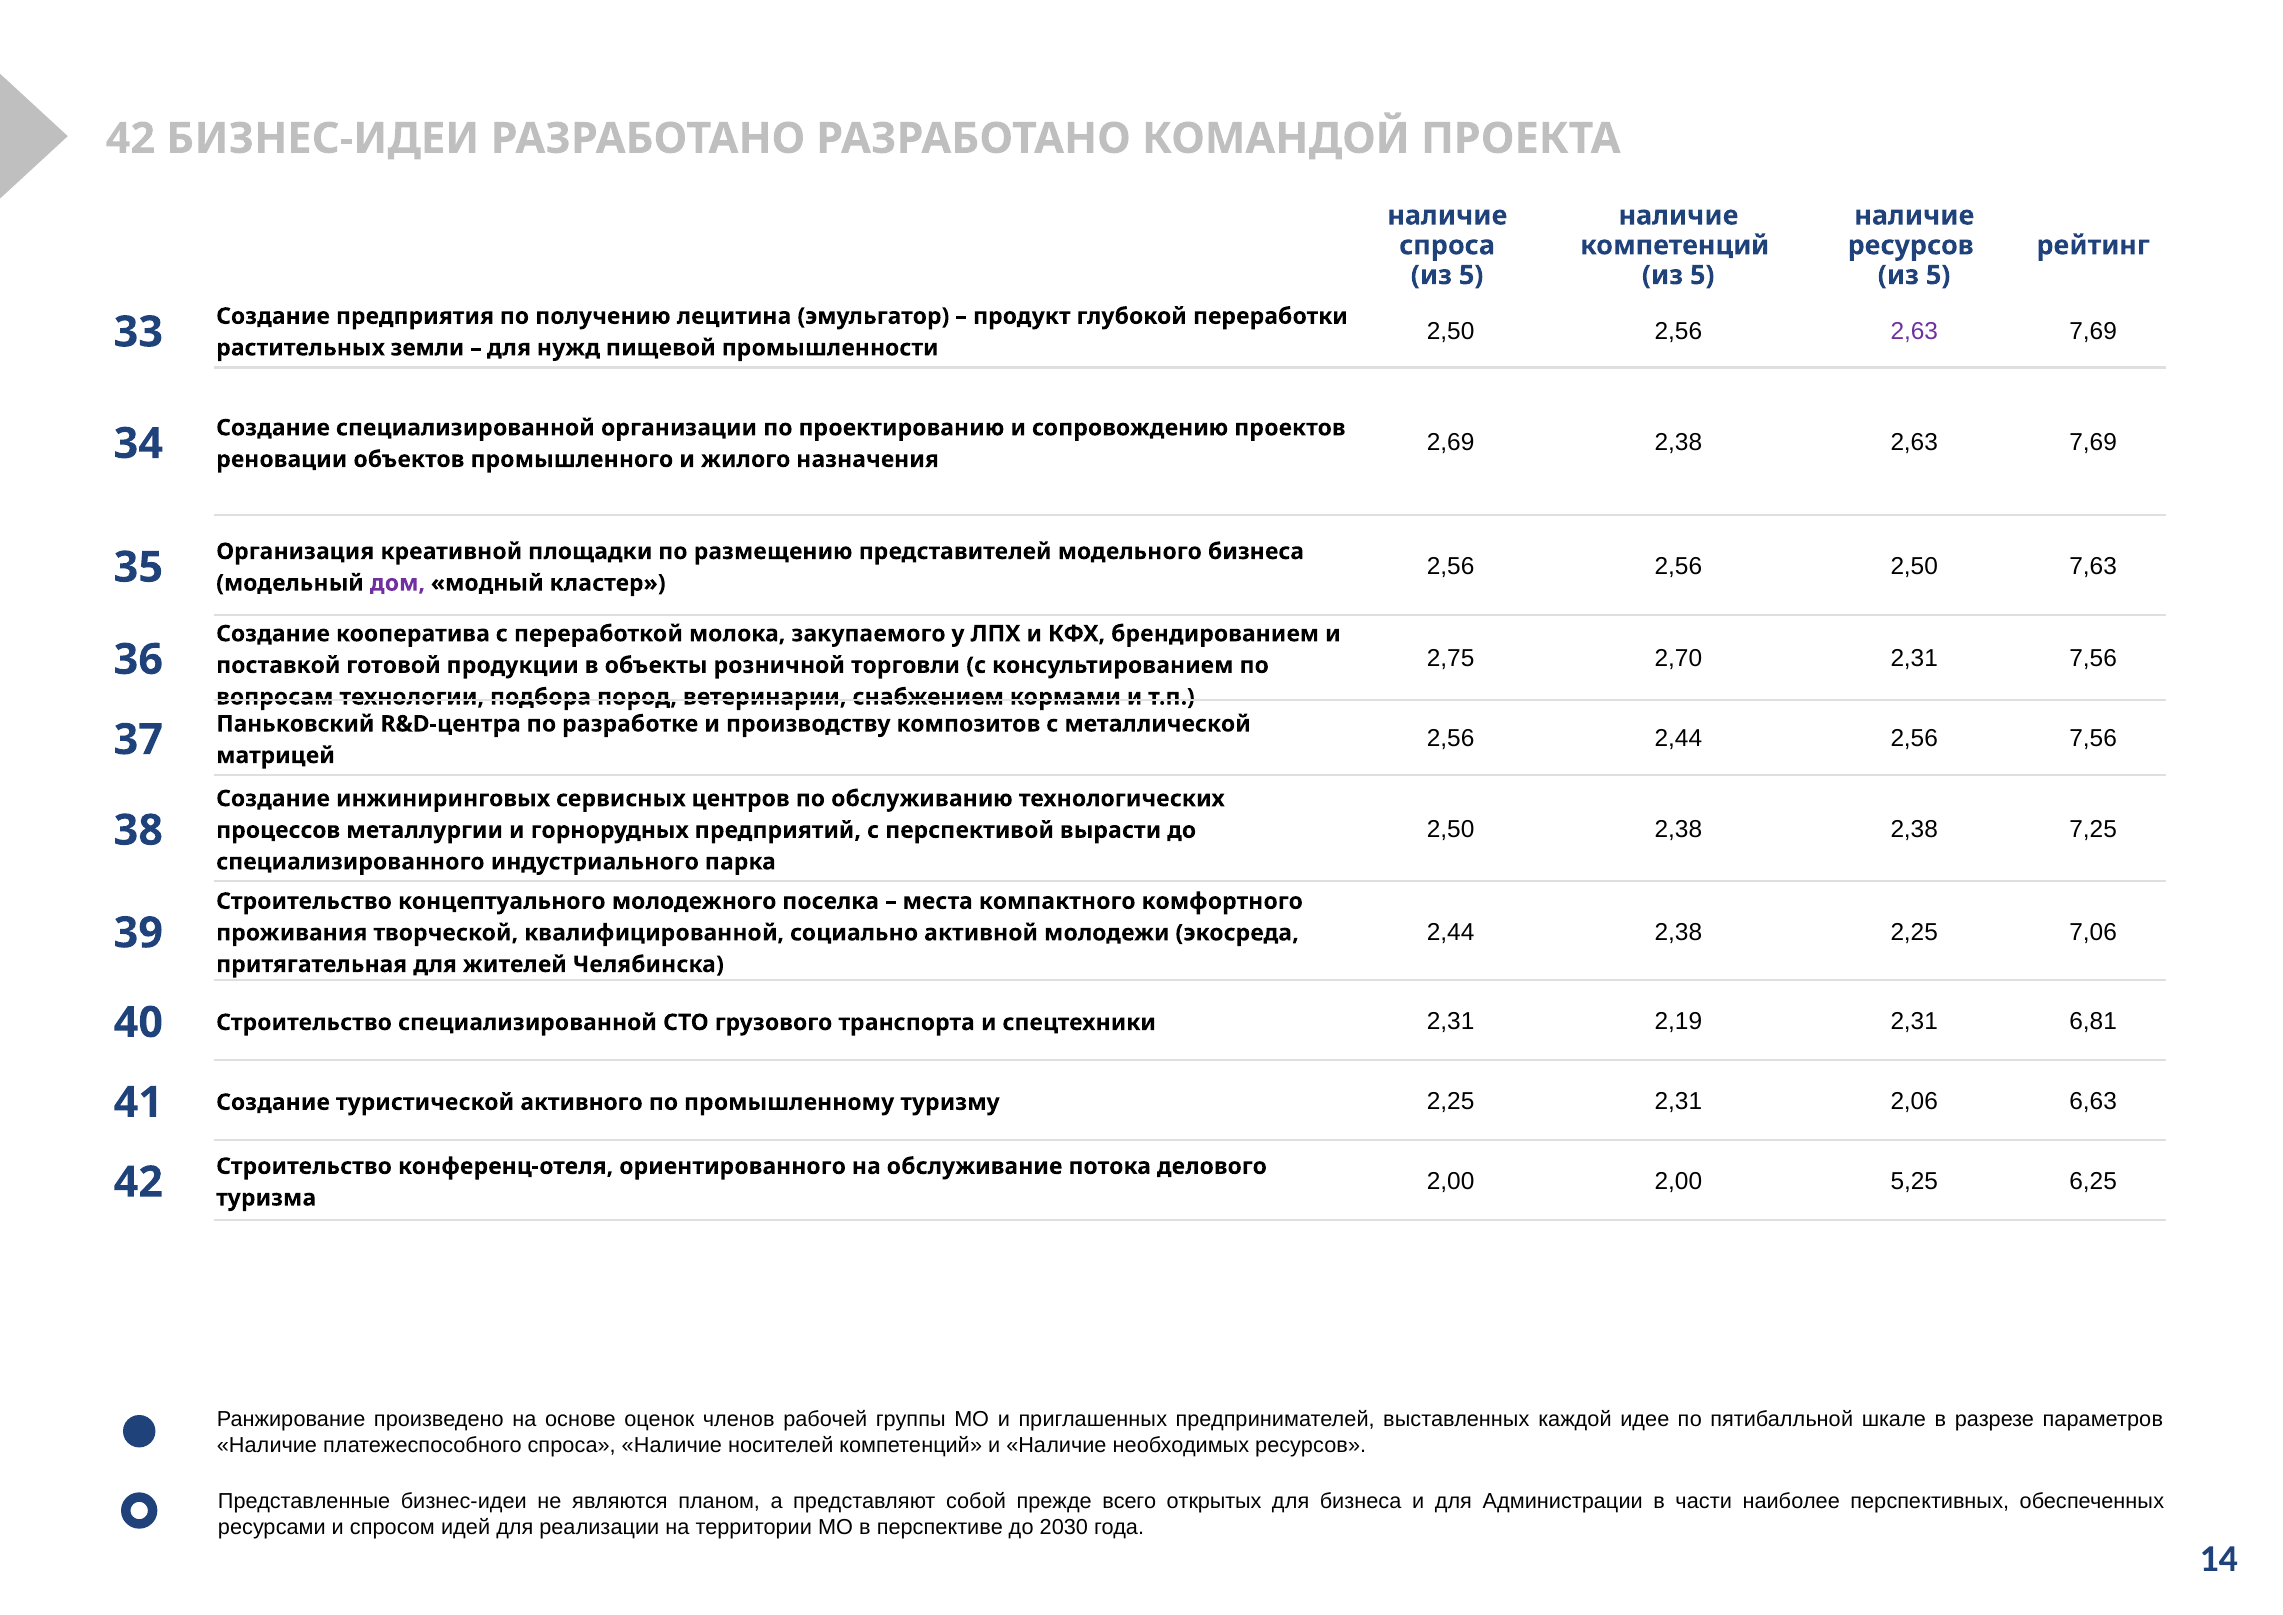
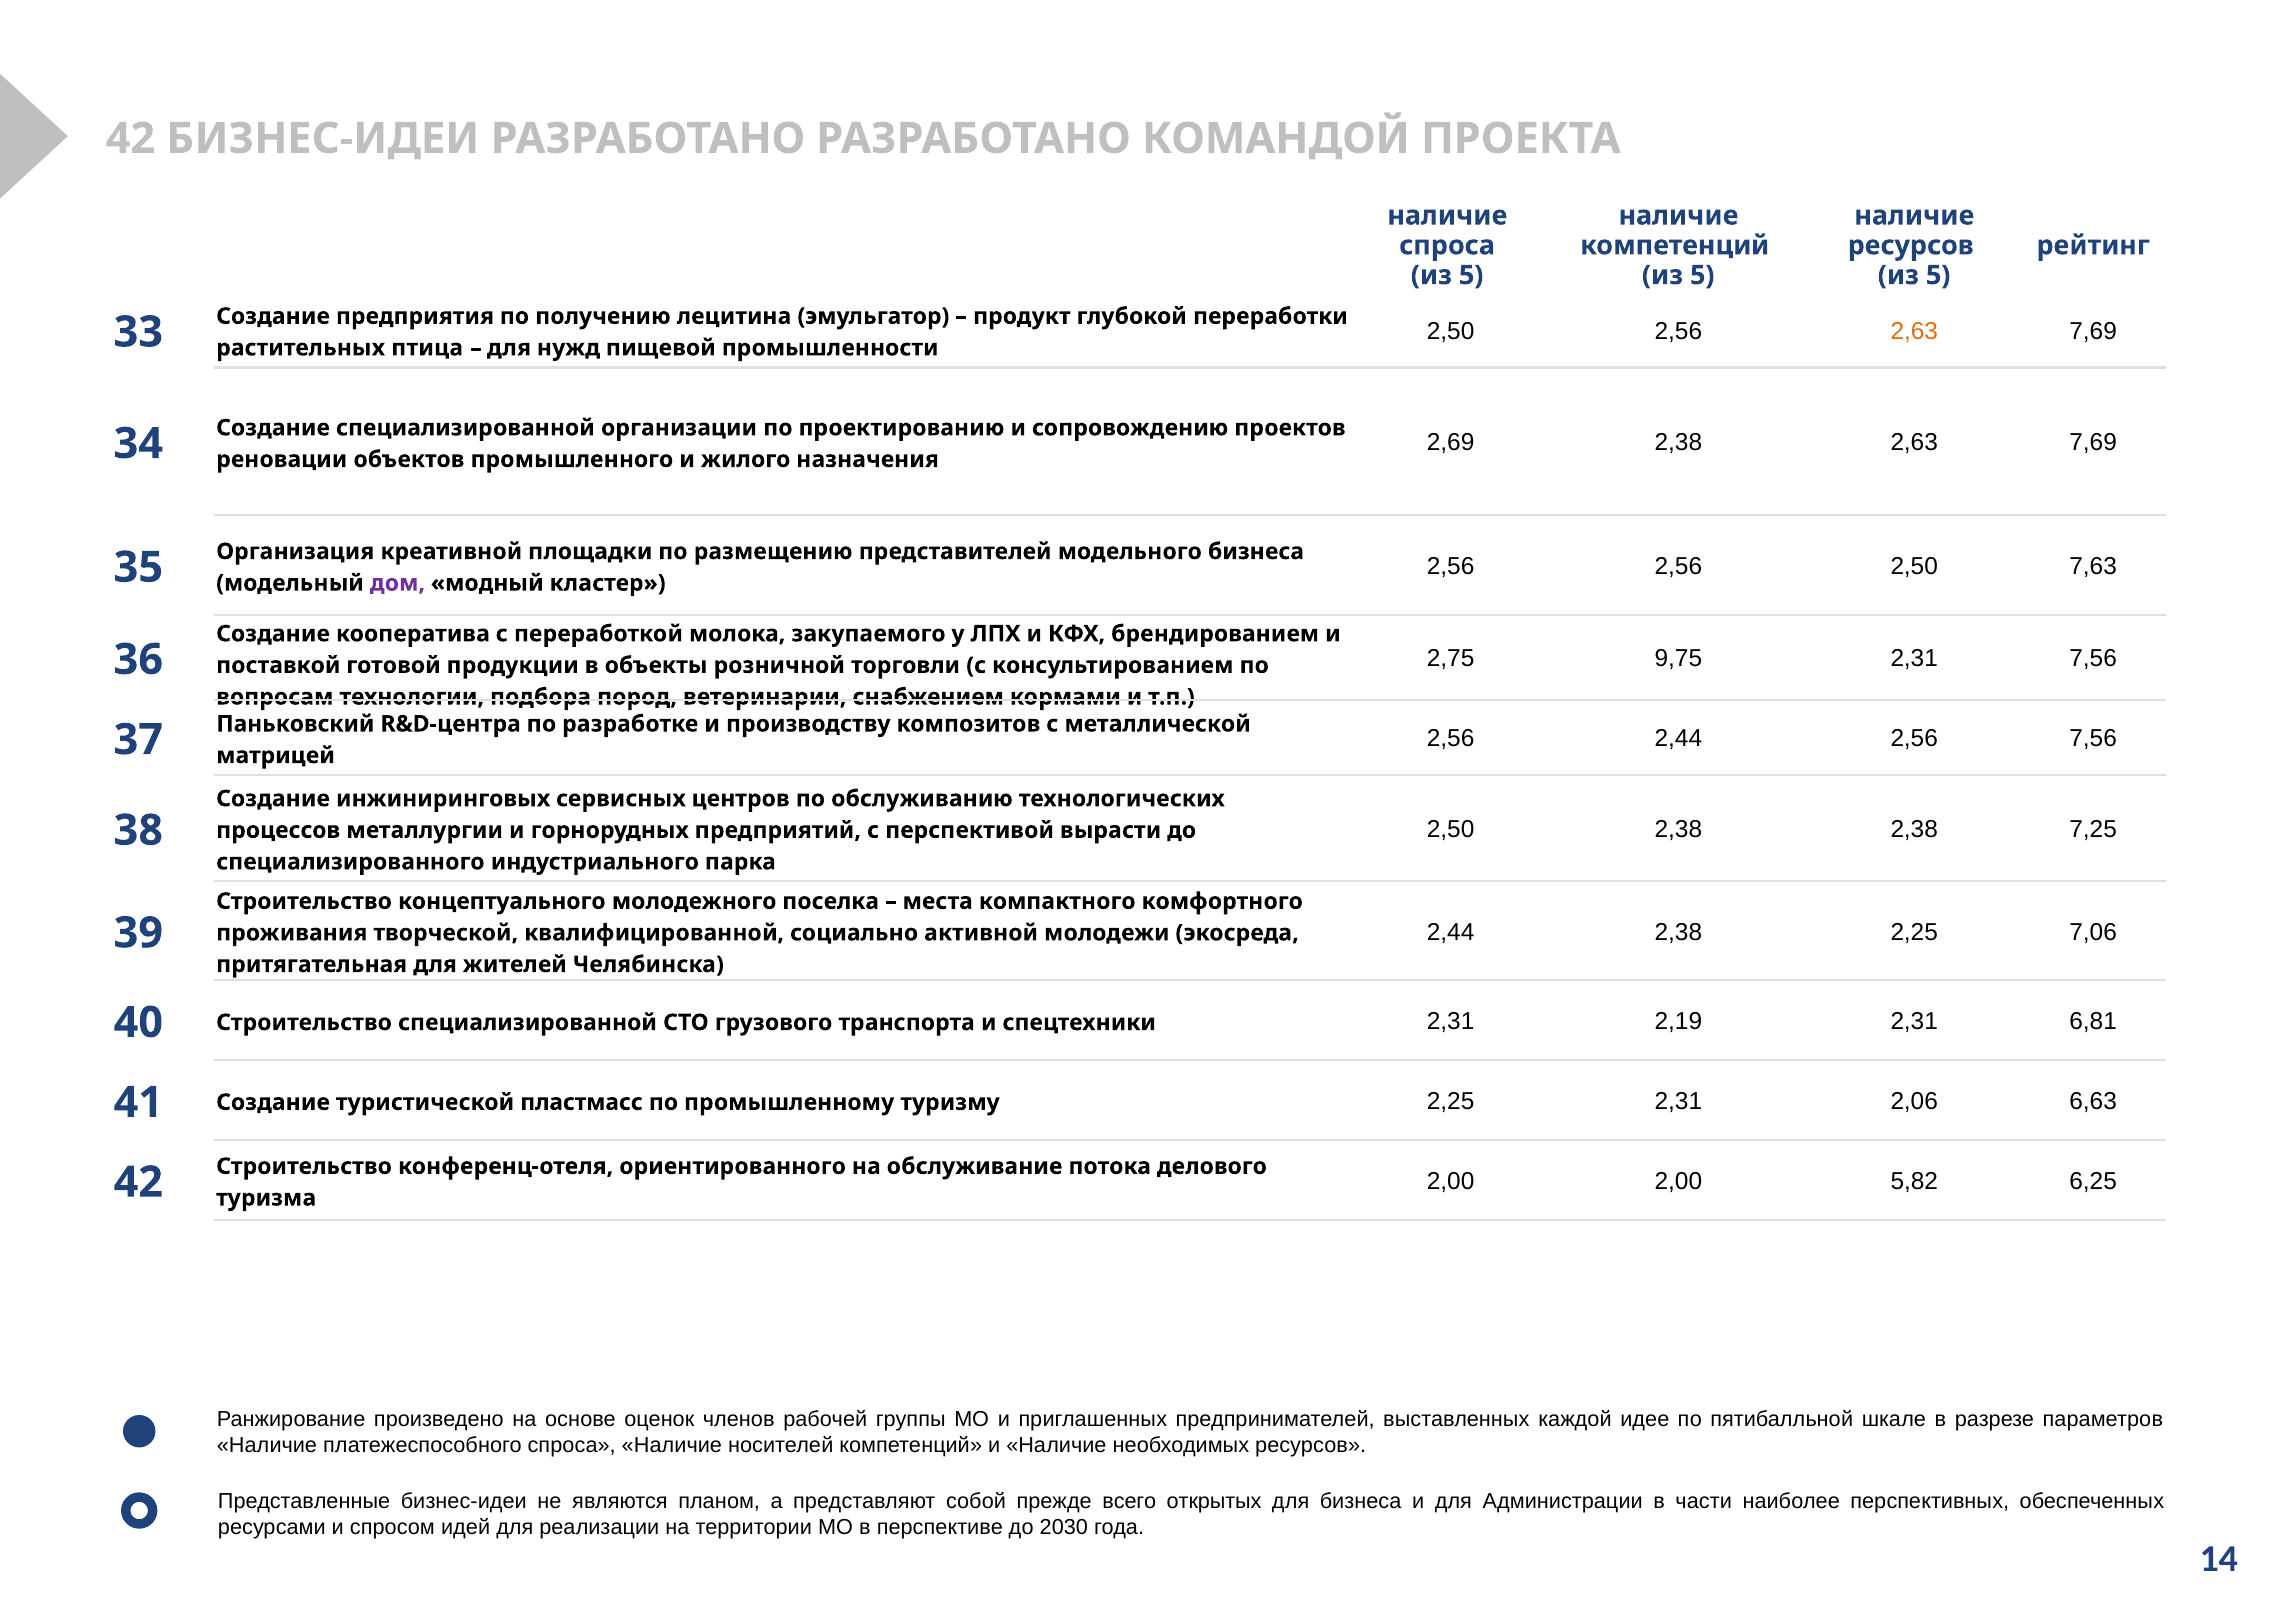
2,63 colour: purple -> orange (1914, 331)
земли: земли -> птица (427, 348)
2,70: 2,70 -> 9,75 (1678, 658)
активного: активного -> пластмасс (582, 1102)
5,25: 5,25 -> 5,82 (1914, 1181)
